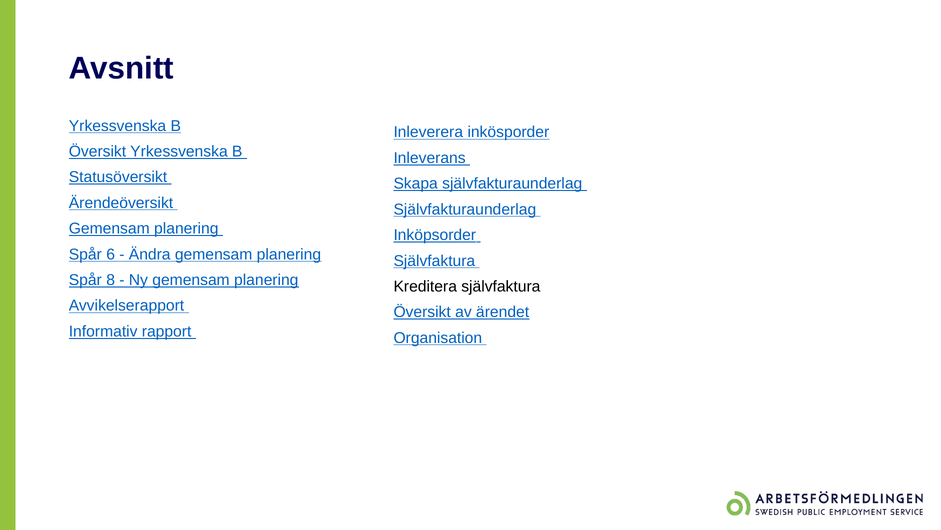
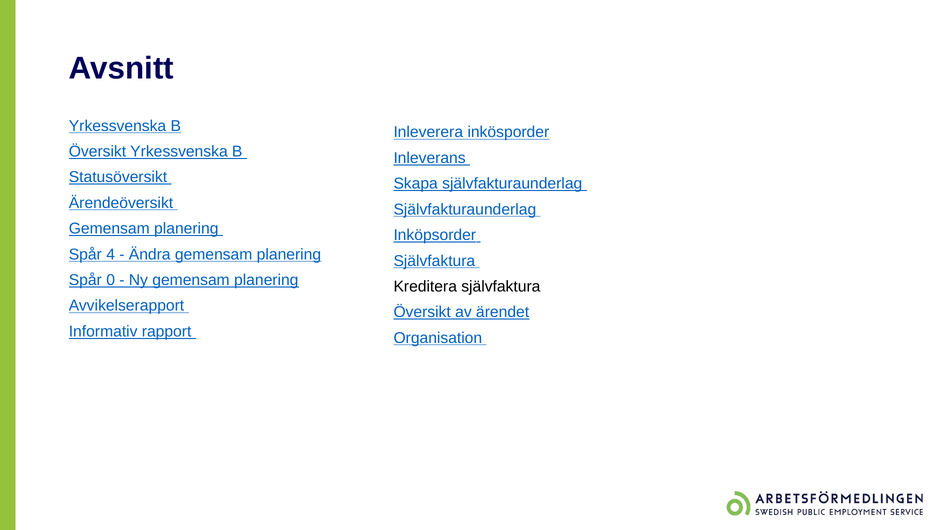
6: 6 -> 4 (111, 254)
8: 8 -> 0 (111, 280)
